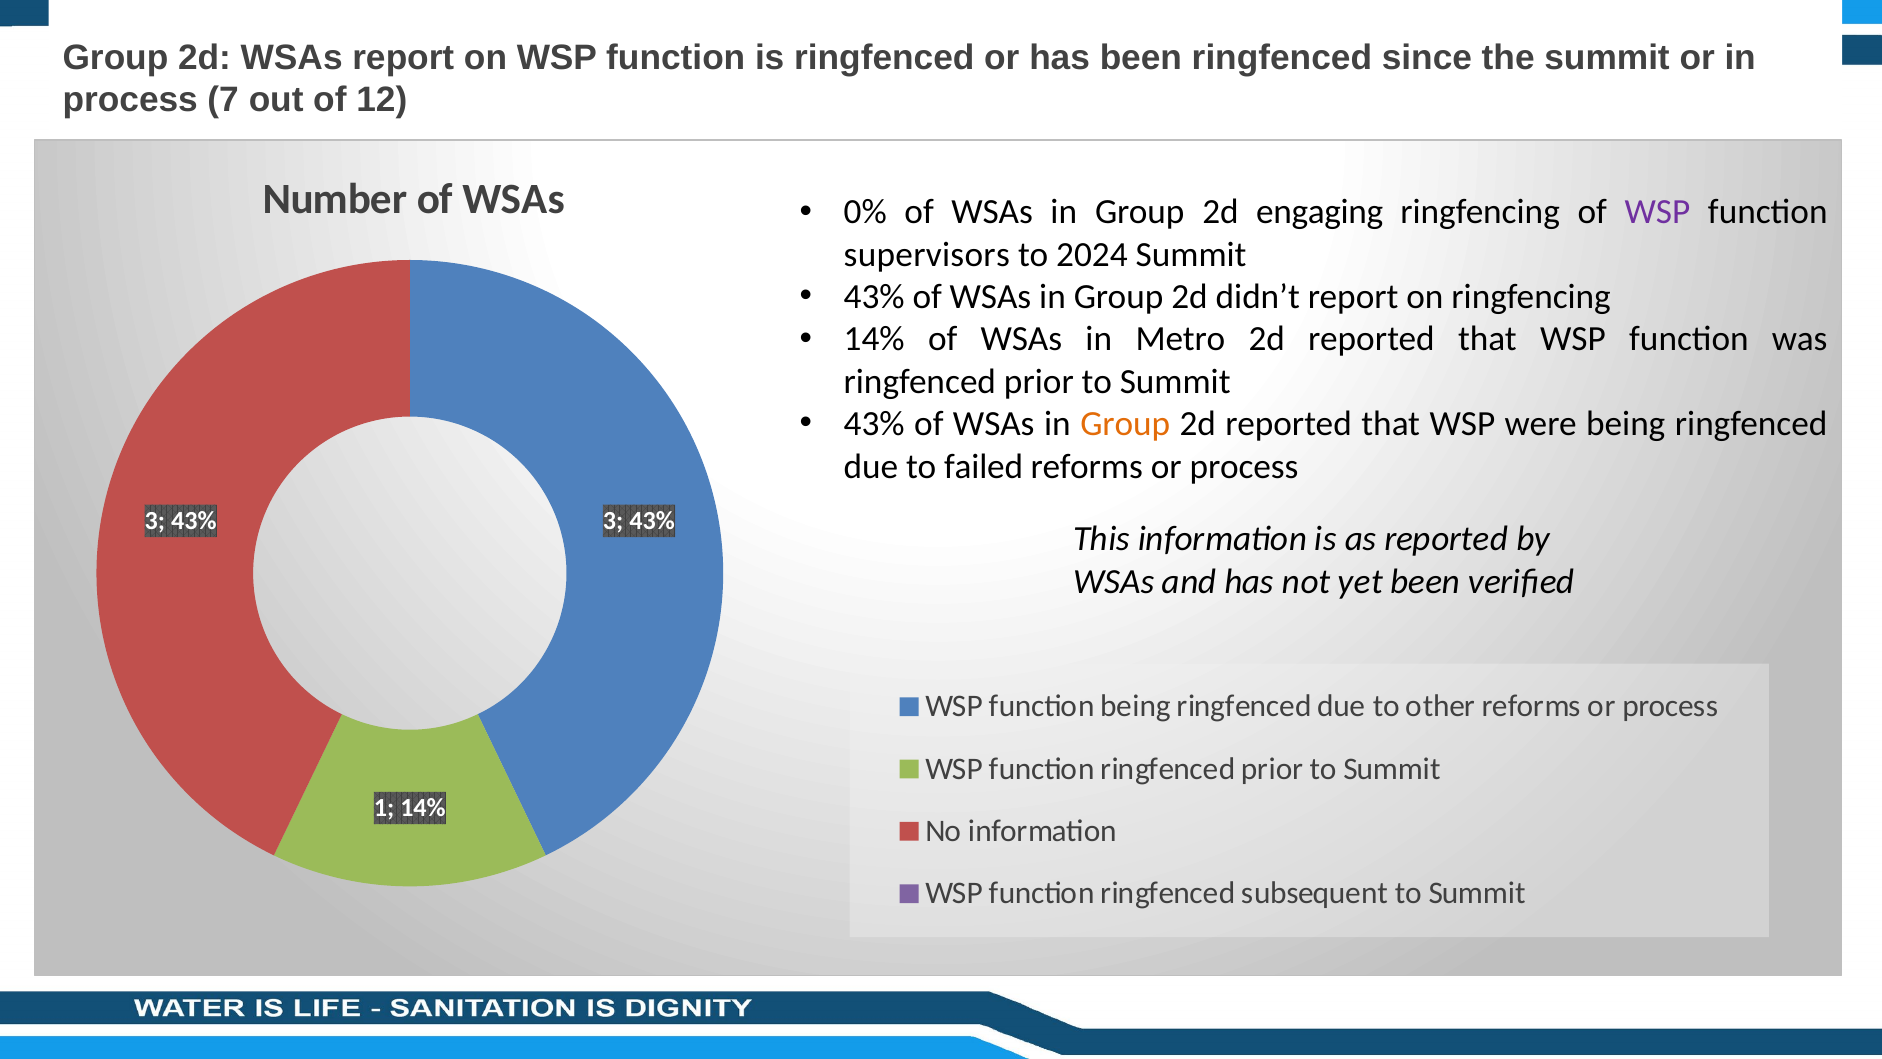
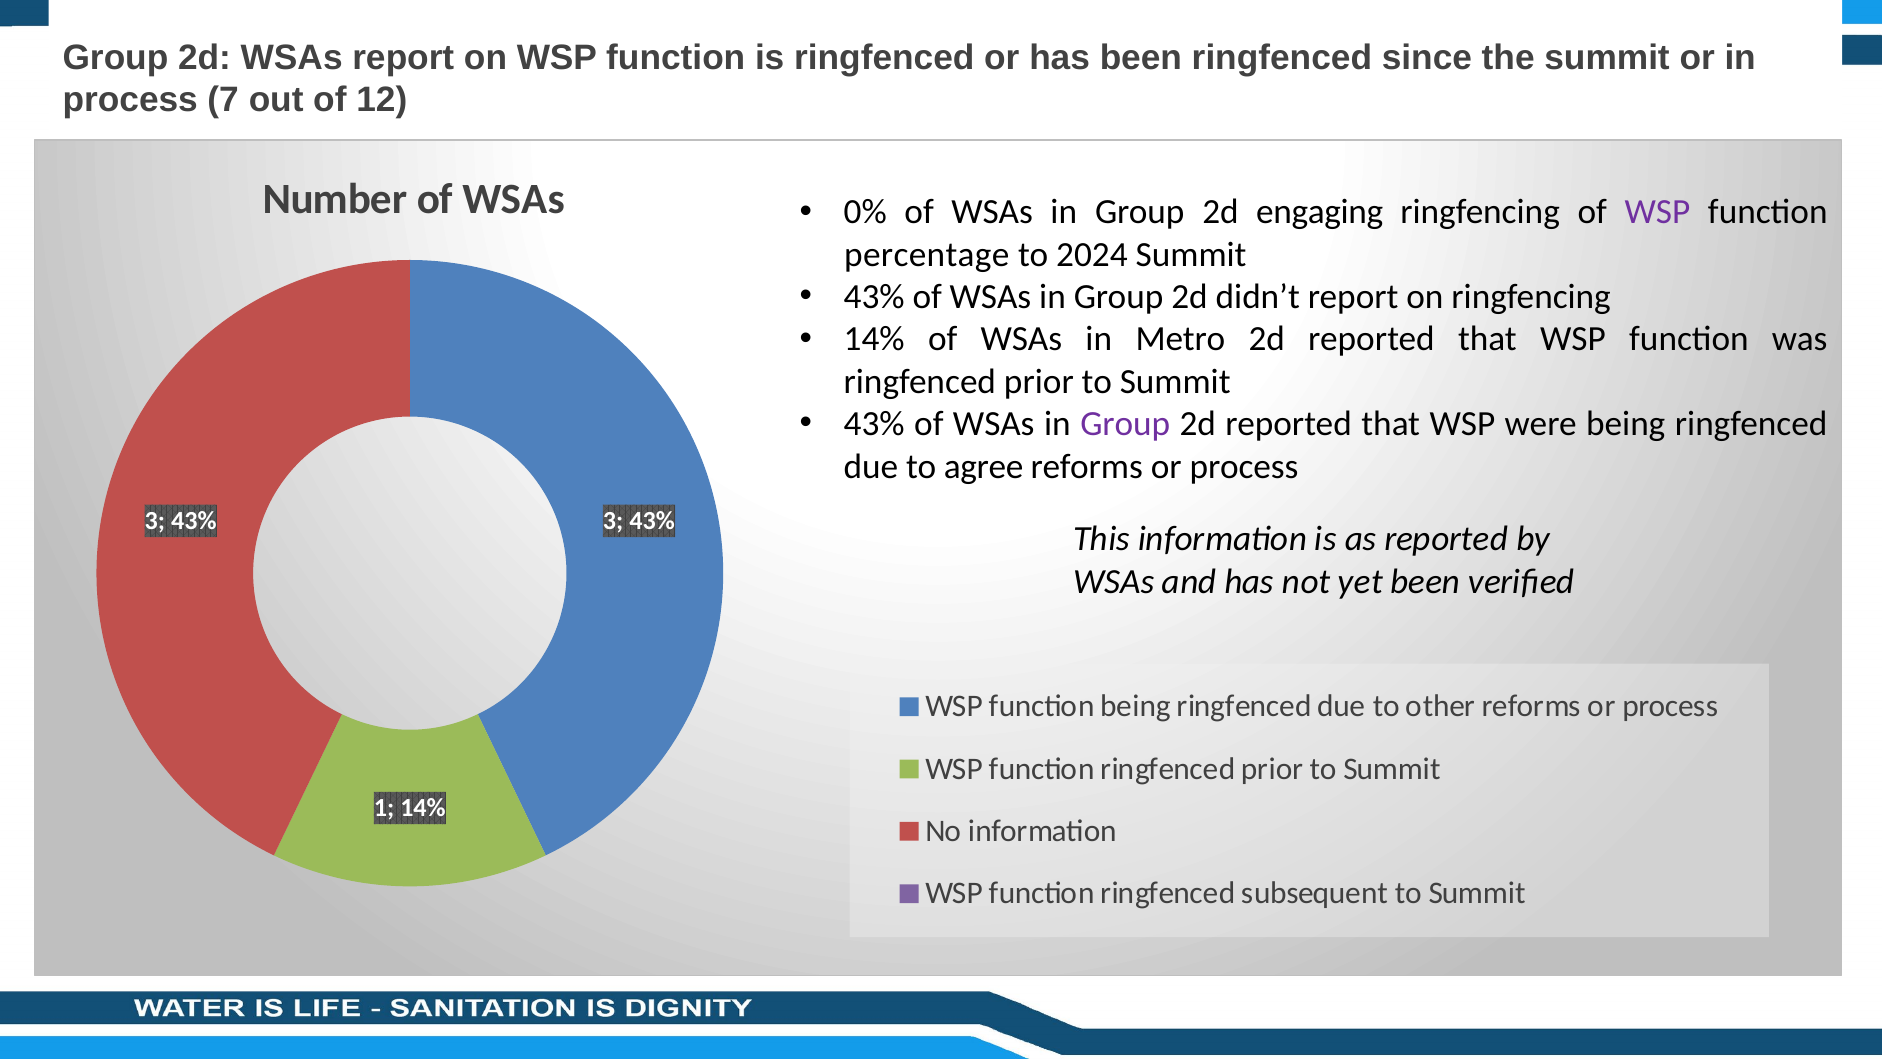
supervisors: supervisors -> percentage (927, 255)
Group colour: orange -> purple (1125, 424)
failed: failed -> agree (984, 466)
